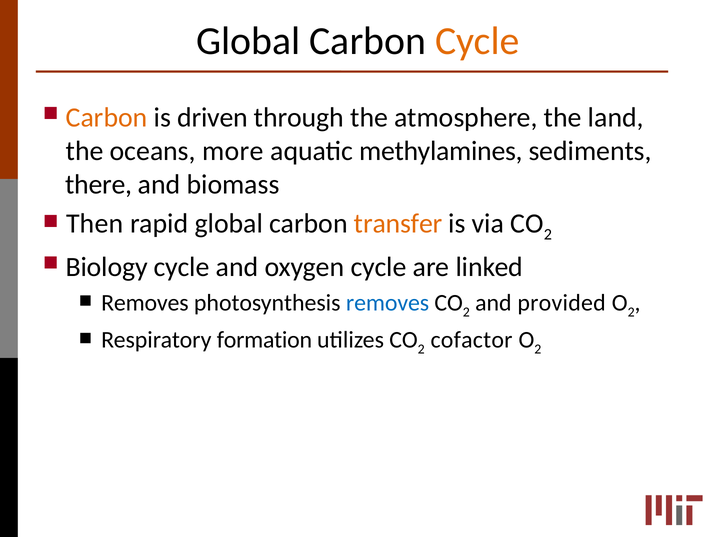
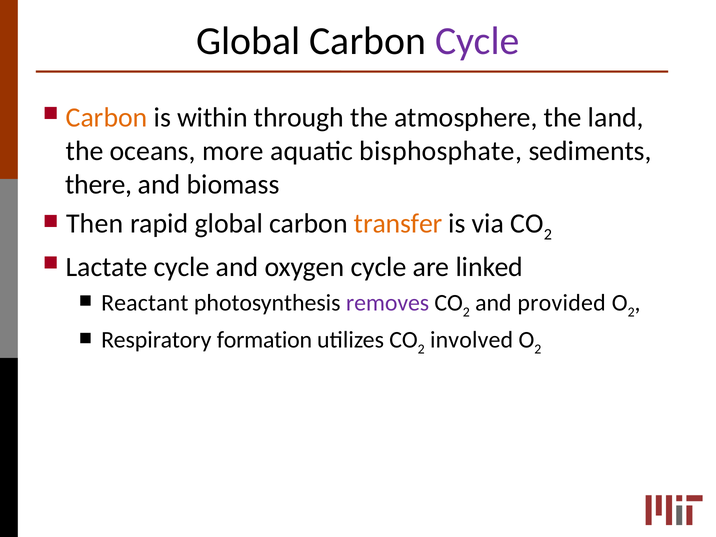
Cycle colour: orange -> purple (477, 41)
driven: driven -> within (213, 118)
methylamines: methylamines -> bisphosphate (441, 151)
Biology: Biology -> Lactate (107, 267)
Removes: Removes -> Reactant (145, 303)
removes colour: blue -> purple (388, 303)
cofactor: cofactor -> involved (472, 340)
